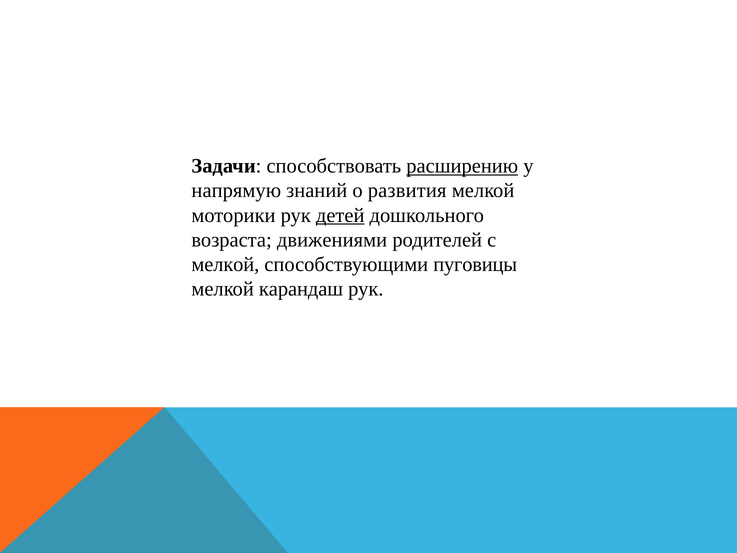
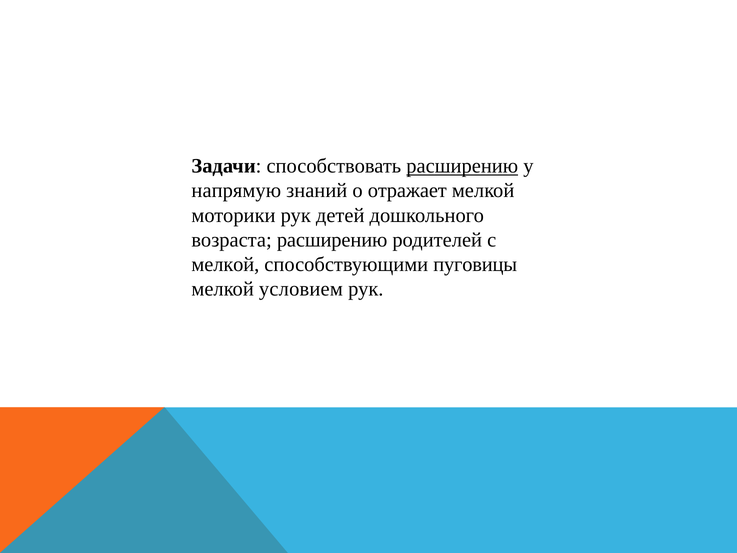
развития: развития -> отражает (407, 191)
детей underline: present -> none (340, 215)
возраста движениями: движениями -> расширению (332, 240)
карандаш: карандаш -> условием (301, 289)
